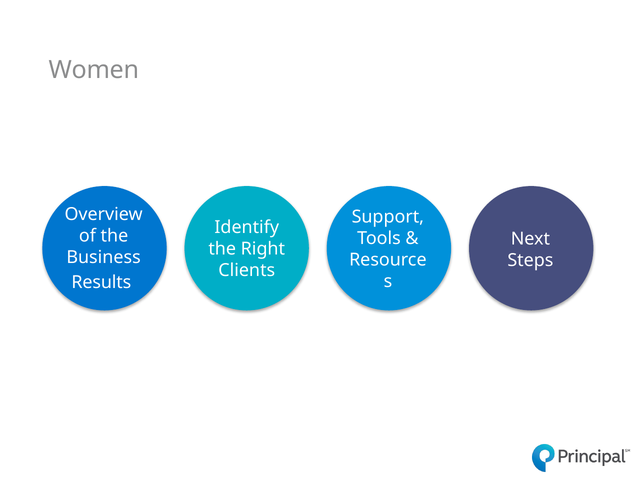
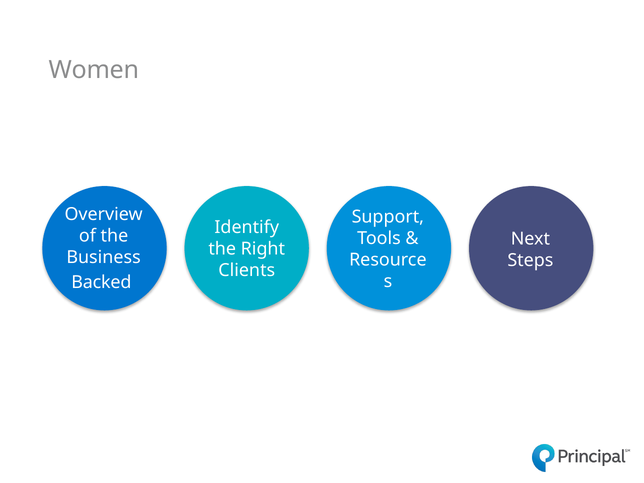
Results: Results -> Backed (101, 282)
